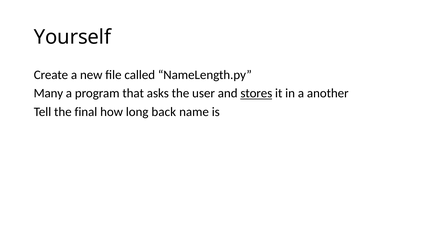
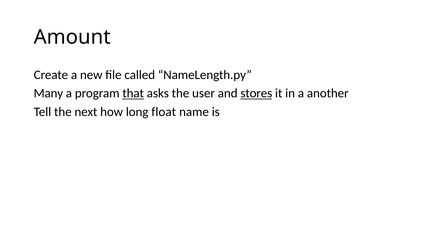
Yourself: Yourself -> Amount (72, 37)
that underline: none -> present (133, 93)
final: final -> next (86, 112)
back: back -> float (164, 112)
